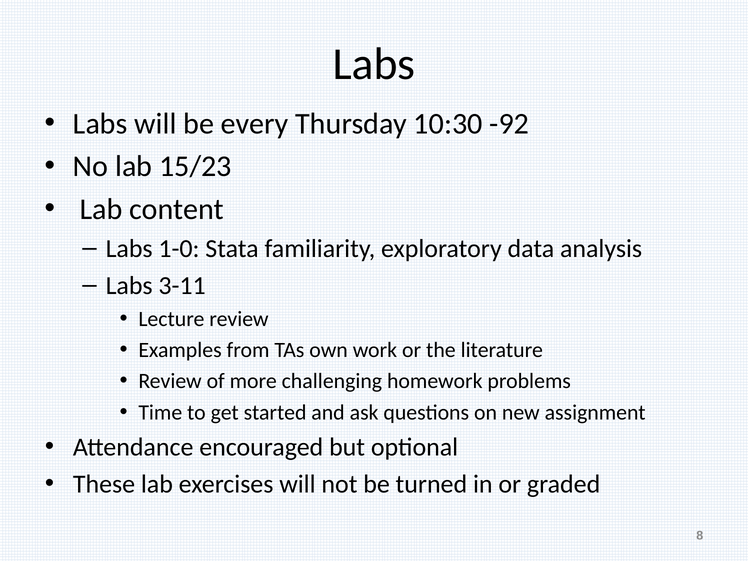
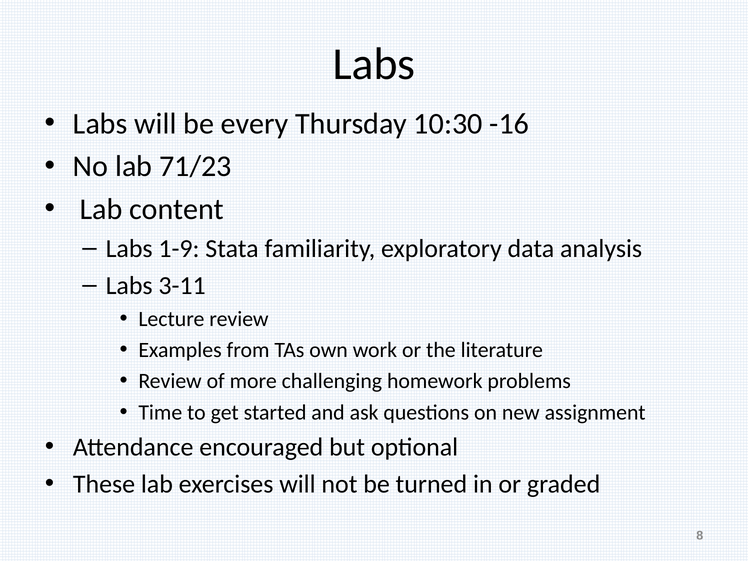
-92: -92 -> -16 (509, 124)
15/23: 15/23 -> 71/23 (195, 166)
1-0: 1-0 -> 1-9 (179, 249)
